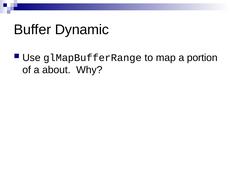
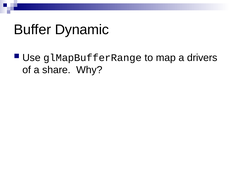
portion: portion -> drivers (202, 58)
about: about -> share (56, 70)
